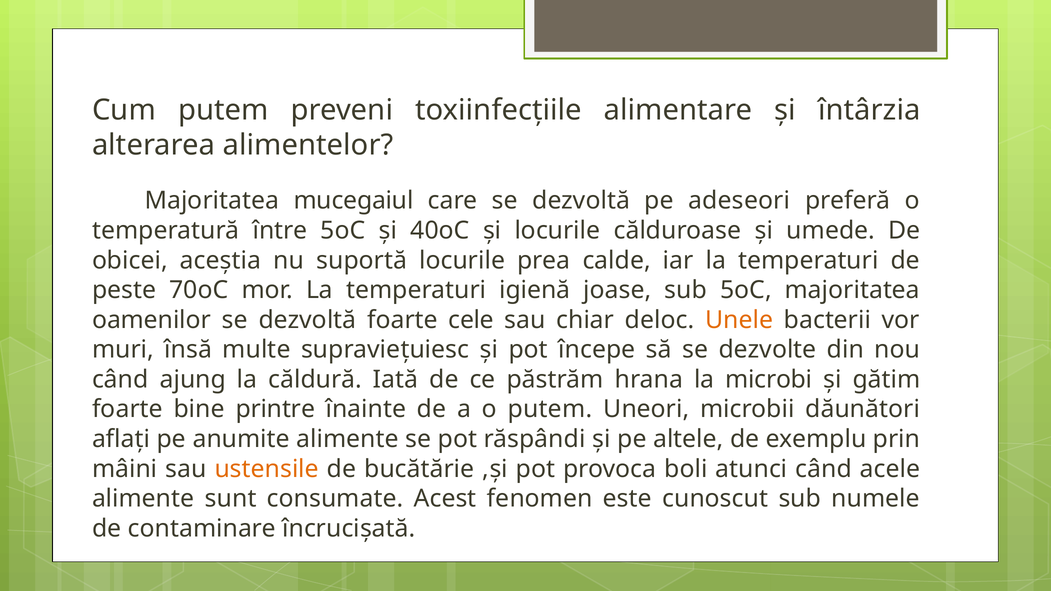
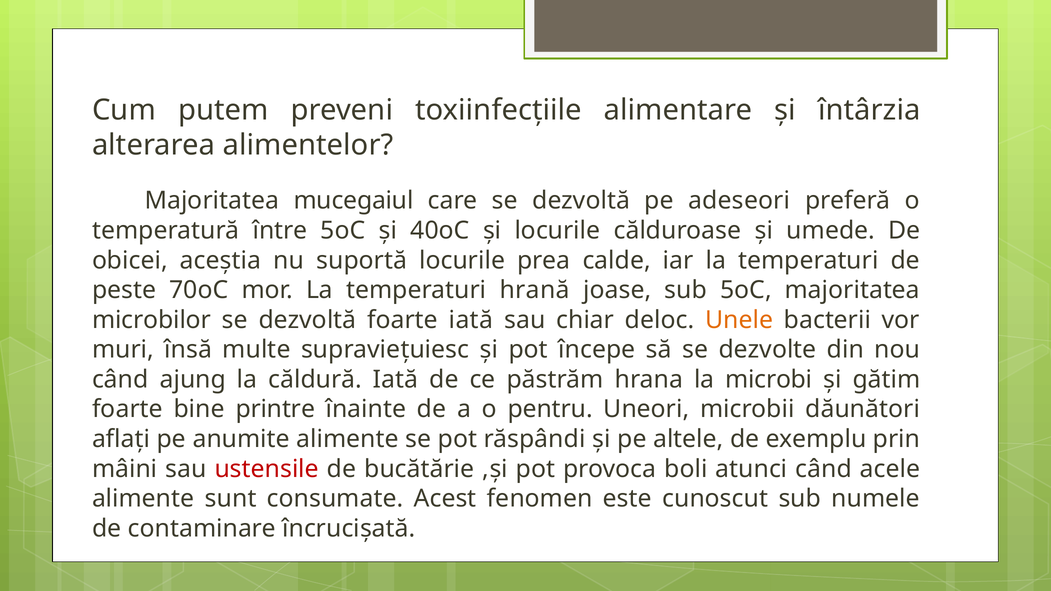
igienă: igienă -> hrană (535, 290)
oamenilor: oamenilor -> microbilor (152, 320)
foarte cele: cele -> iată (471, 320)
o putem: putem -> pentru (550, 409)
ustensile colour: orange -> red (267, 469)
